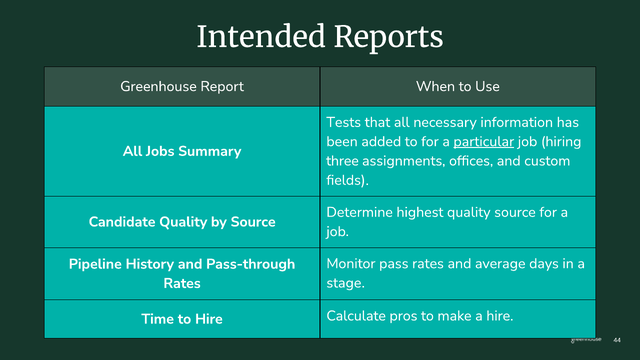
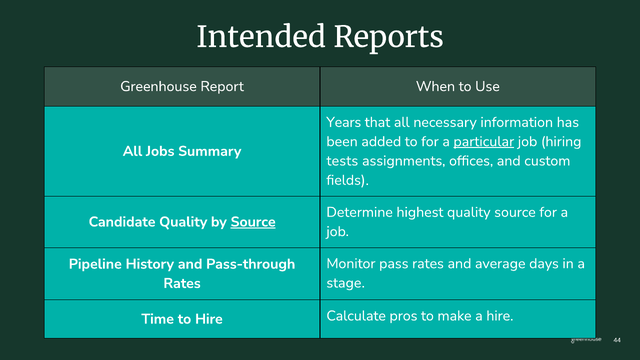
Tests: Tests -> Years (344, 122)
three: three -> tests (342, 161)
Source underline: none -> present (253, 222)
